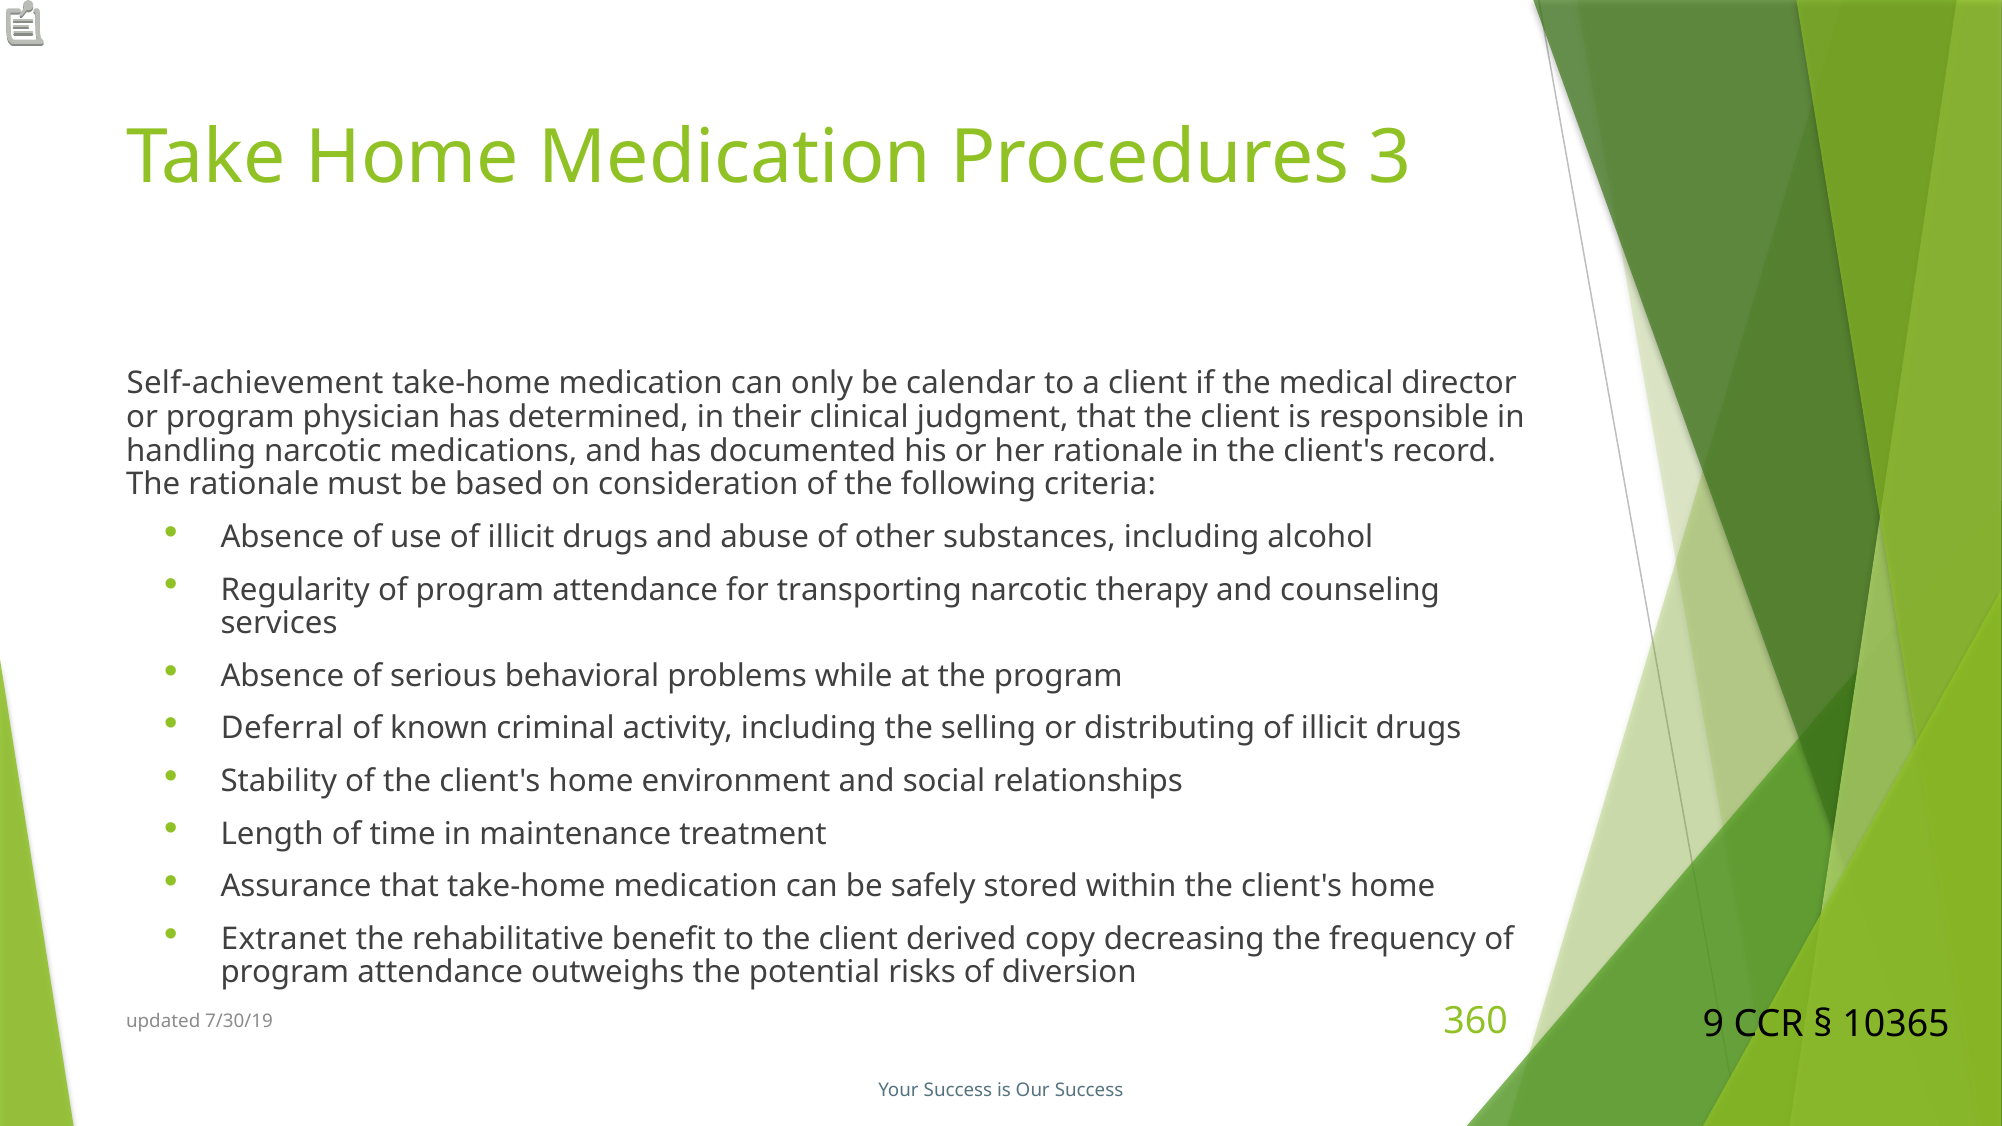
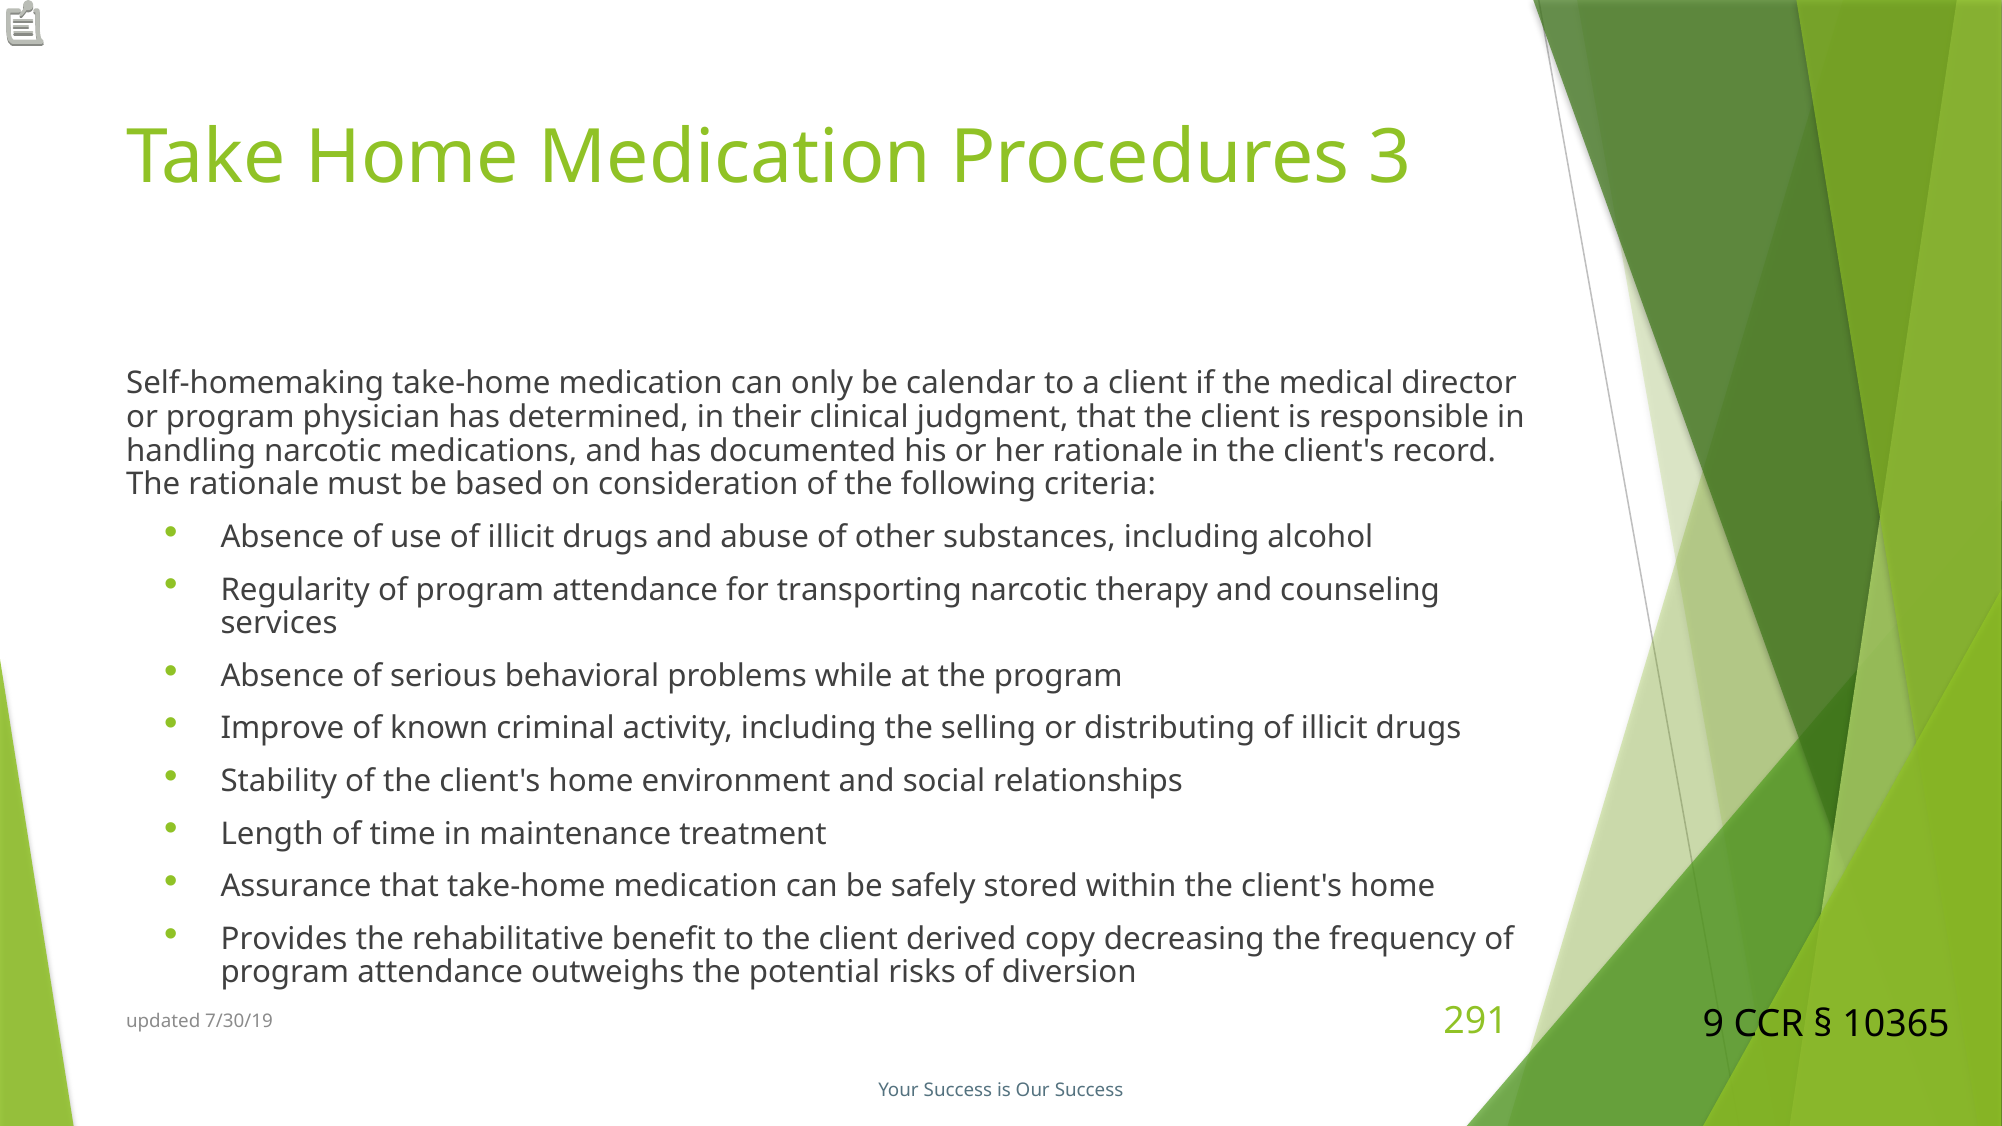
Self-achievement: Self-achievement -> Self-homemaking (255, 383)
Deferral: Deferral -> Improve (282, 729)
Extranet: Extranet -> Provides (284, 939)
360: 360 -> 291 (1476, 1022)
